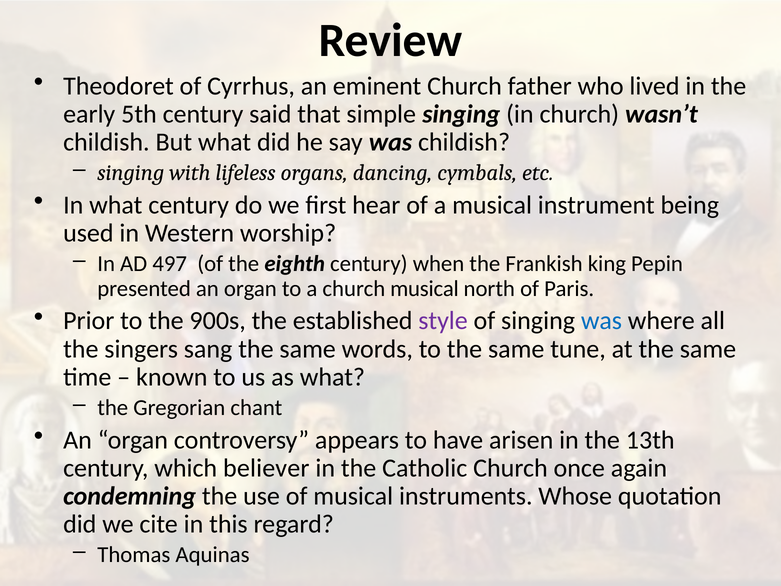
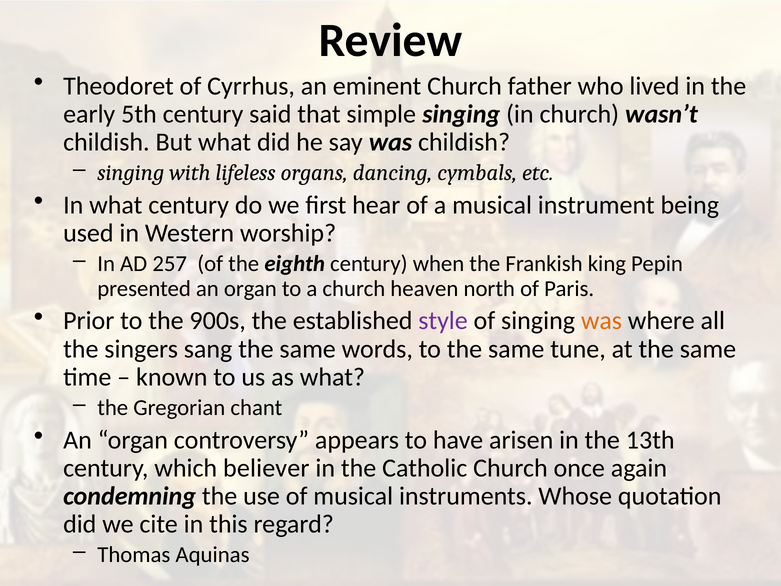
497: 497 -> 257 (170, 264)
church musical: musical -> heaven (424, 288)
was colour: blue -> orange (601, 321)
